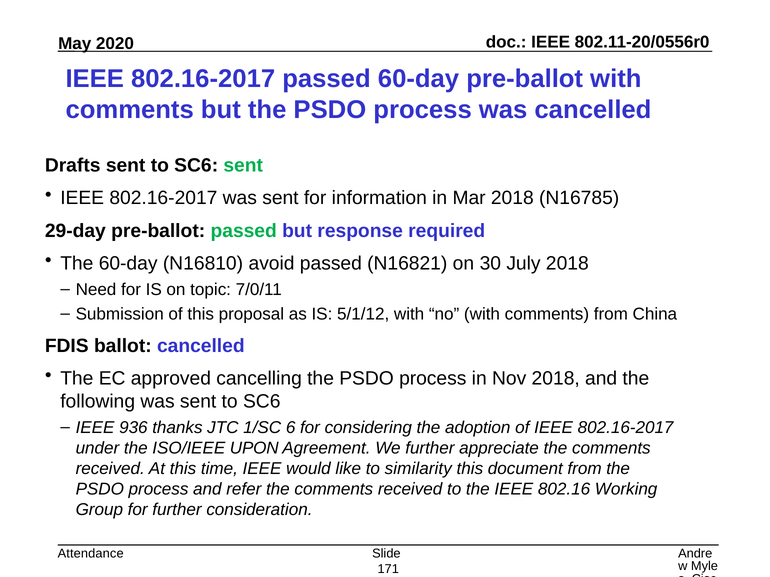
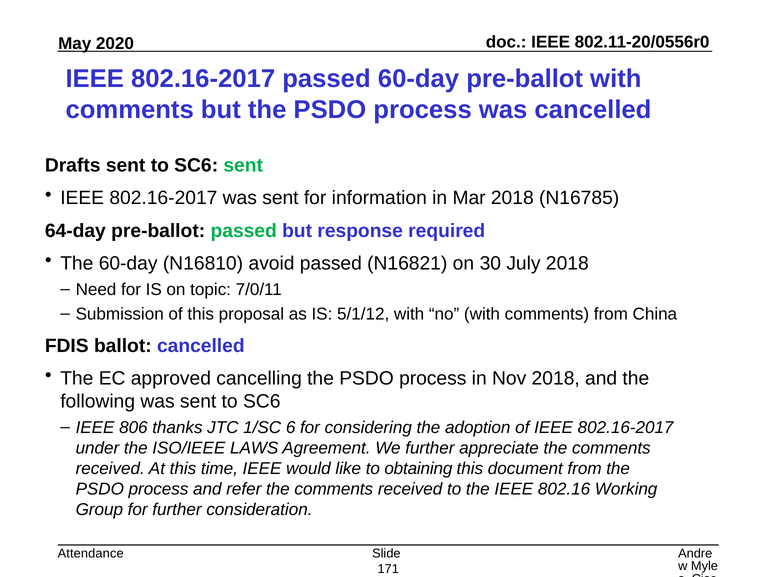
29-day: 29-day -> 64-day (75, 231)
936: 936 -> 806 (133, 428)
UPON: UPON -> LAWS (254, 448)
similarity: similarity -> obtaining (418, 469)
